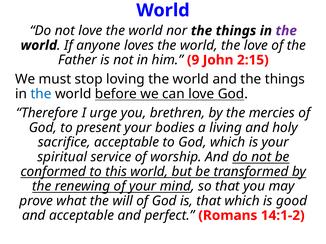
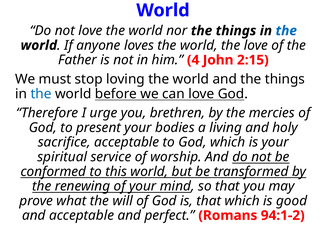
the colour: purple -> blue (286, 31)
9: 9 -> 4 (193, 60)
14:1-2: 14:1-2 -> 94:1-2 (283, 216)
